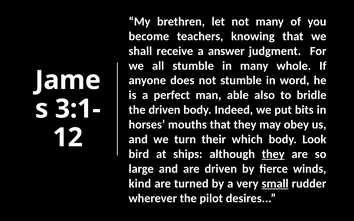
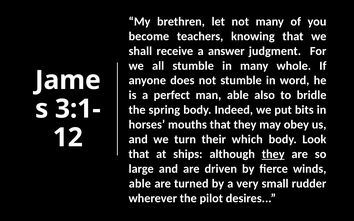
the driven: driven -> spring (164, 110)
bird: bird -> that (139, 154)
kind: kind -> able (140, 184)
small underline: present -> none (275, 184)
